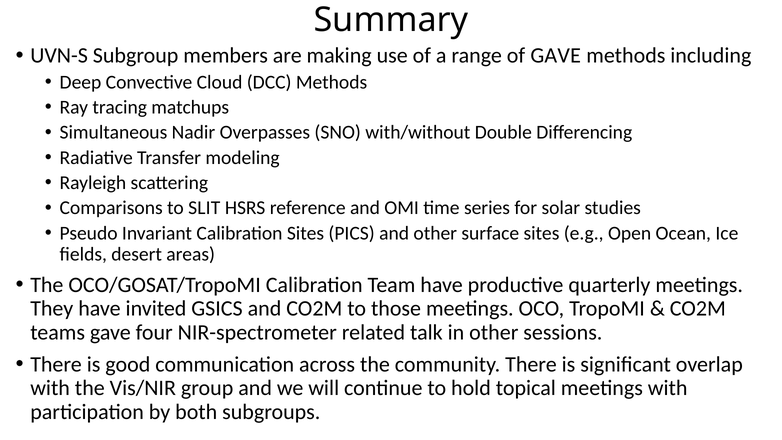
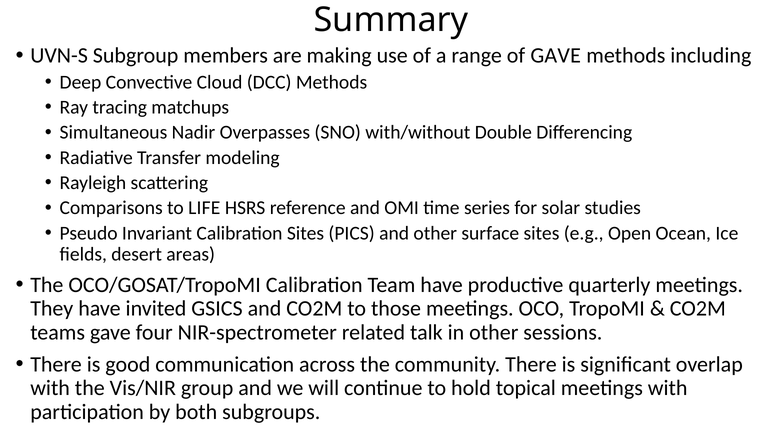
SLIT: SLIT -> LIFE (204, 208)
